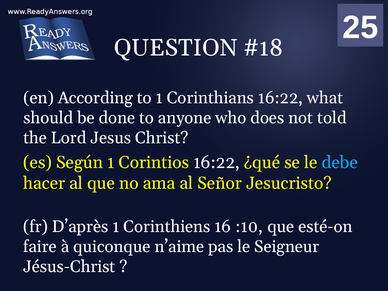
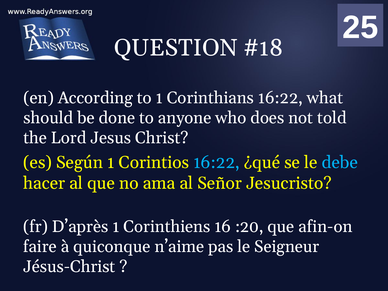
16:22 colour: white -> light blue (217, 162)
:10: :10 -> :20 (249, 226)
esté-on: esté-on -> afin-on (325, 226)
